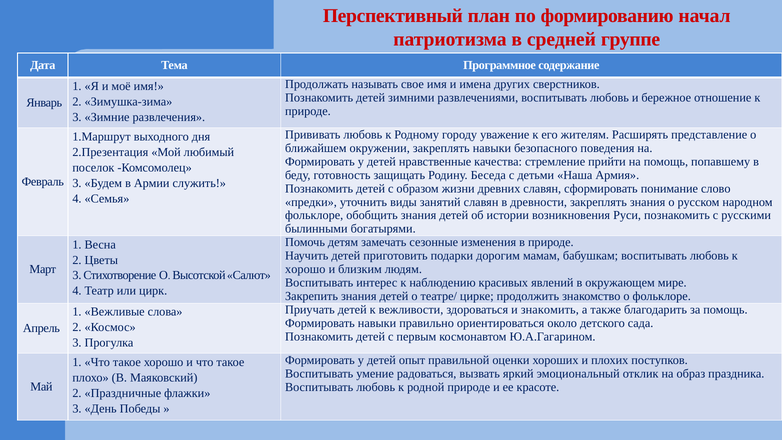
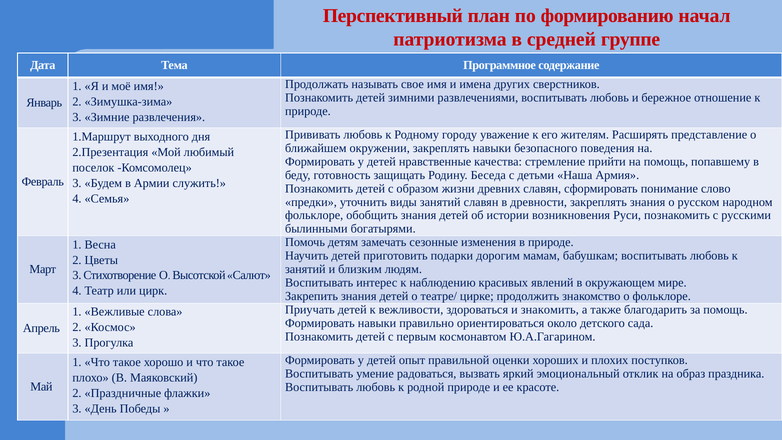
хорошо: хорошо -> занятий (305, 269)
